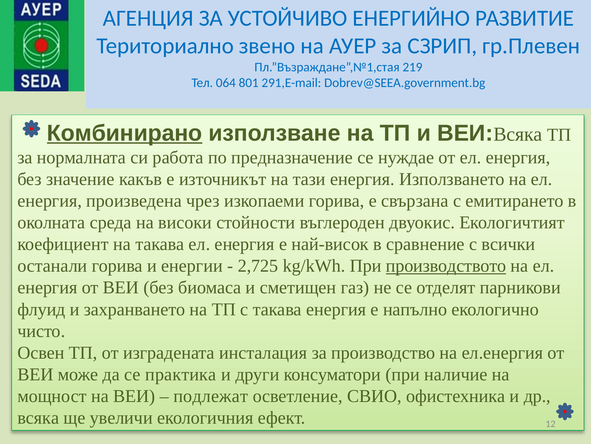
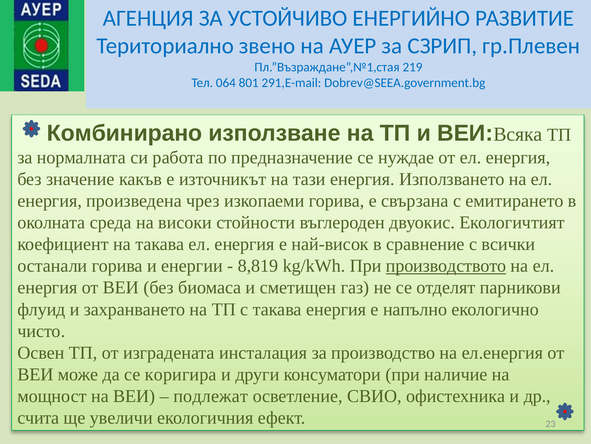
Комбинирано underline: present -> none (125, 133)
2,725: 2,725 -> 8,819 (258, 266)
практика: практика -> коригира (181, 374)
всяка: всяка -> счита (38, 417)
12: 12 -> 23 (551, 423)
